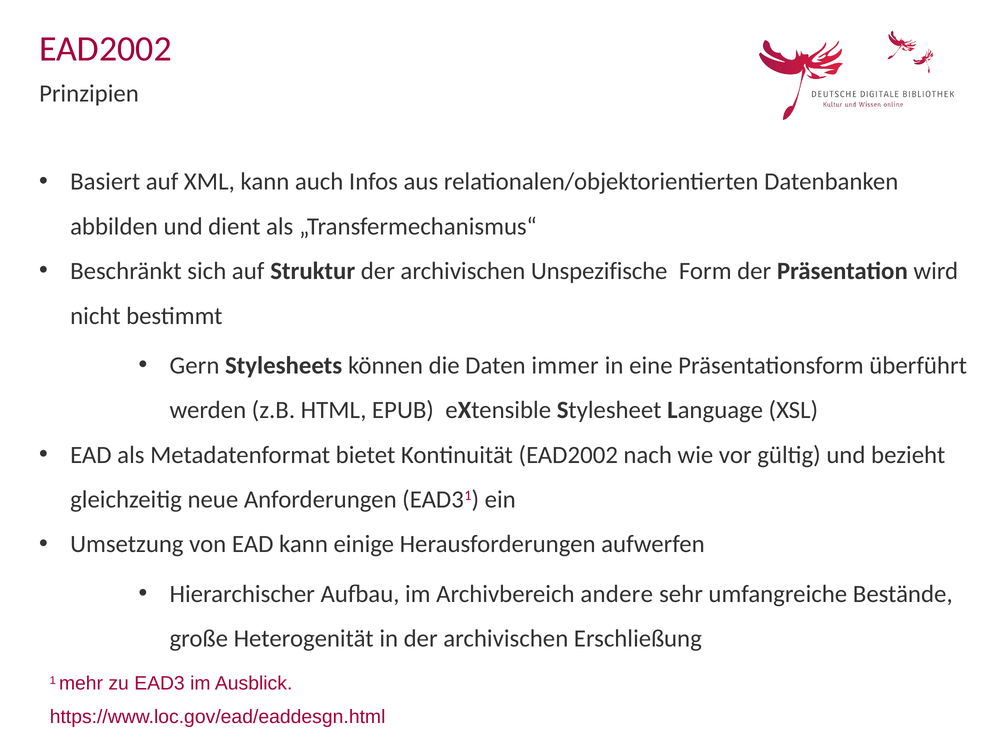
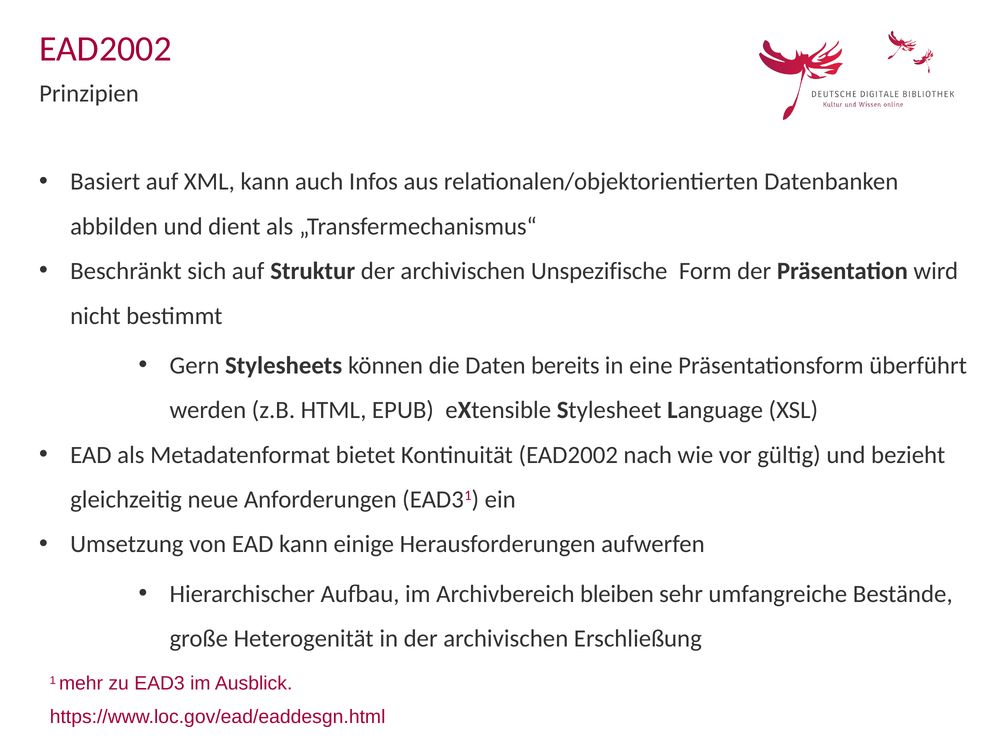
immer: immer -> bereits (565, 366)
andere: andere -> bleiben (617, 594)
